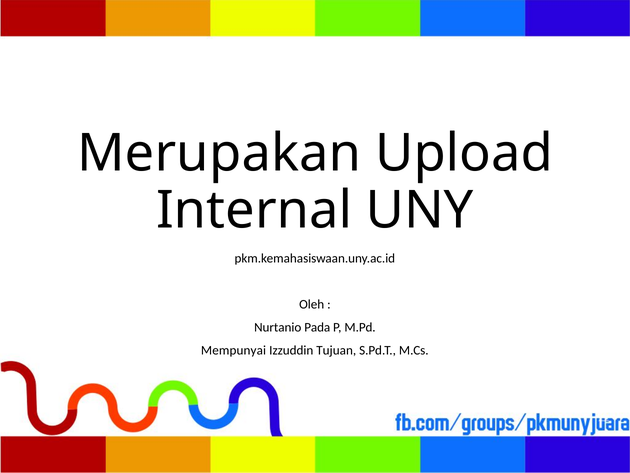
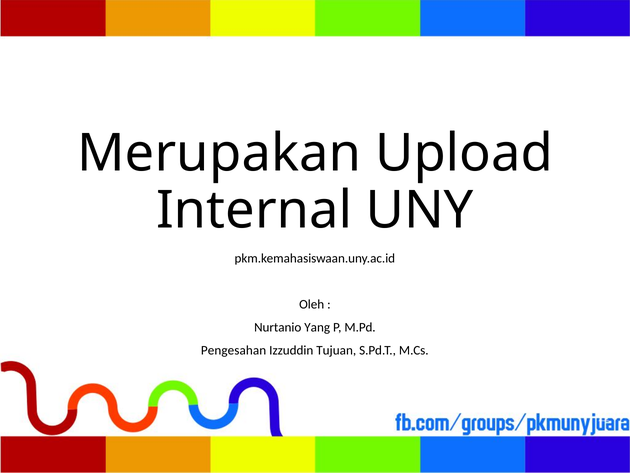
Pada: Pada -> Yang (317, 327)
Mempunyai: Mempunyai -> Pengesahan (234, 350)
